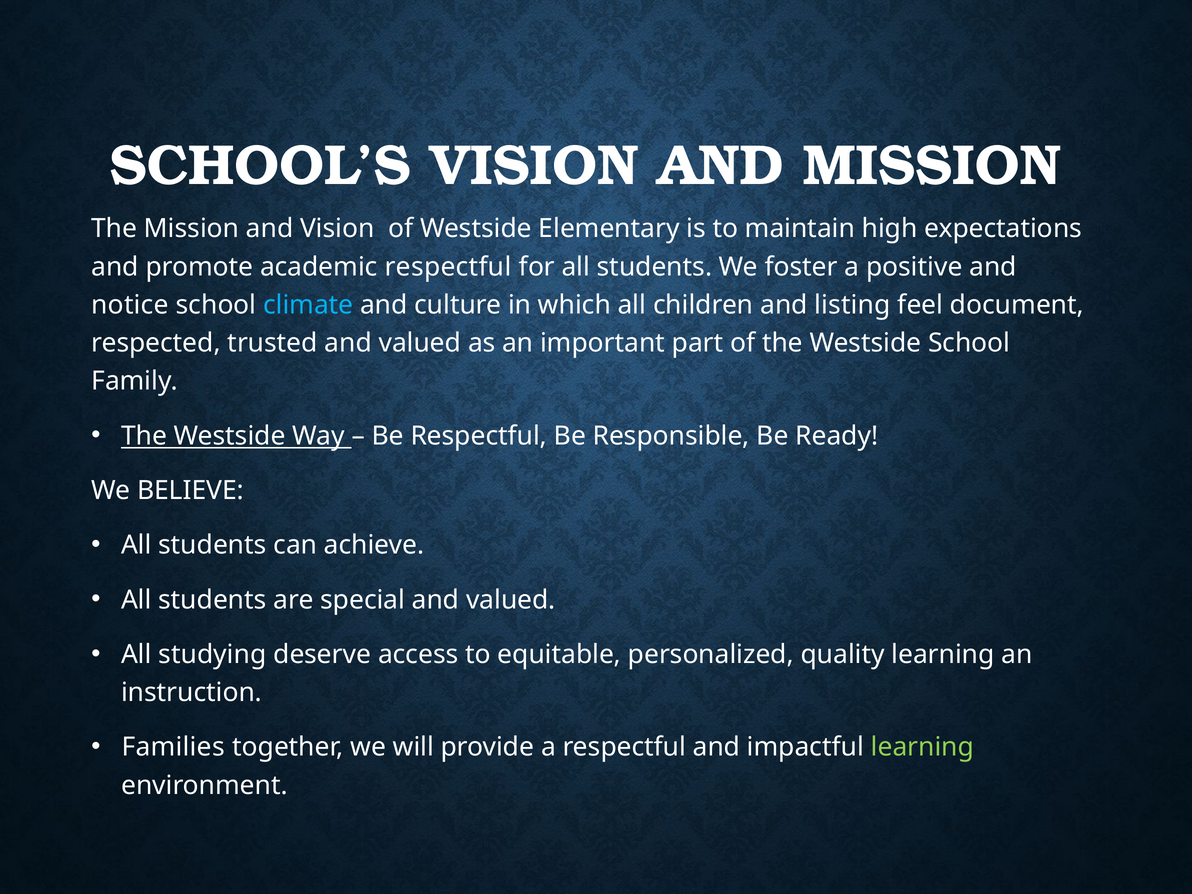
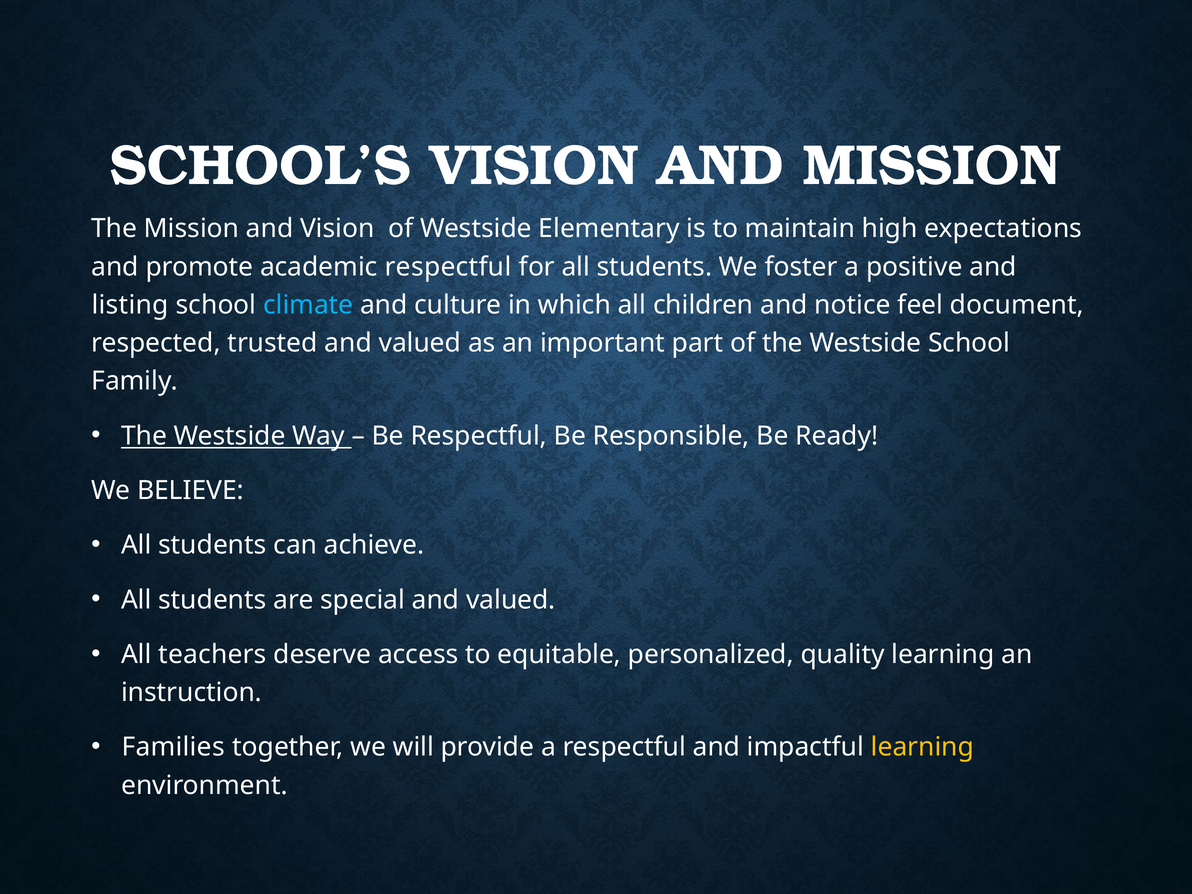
notice: notice -> listing (130, 305)
listing: listing -> notice (853, 305)
studying: studying -> teachers (212, 654)
learning colour: light green -> yellow (922, 747)
